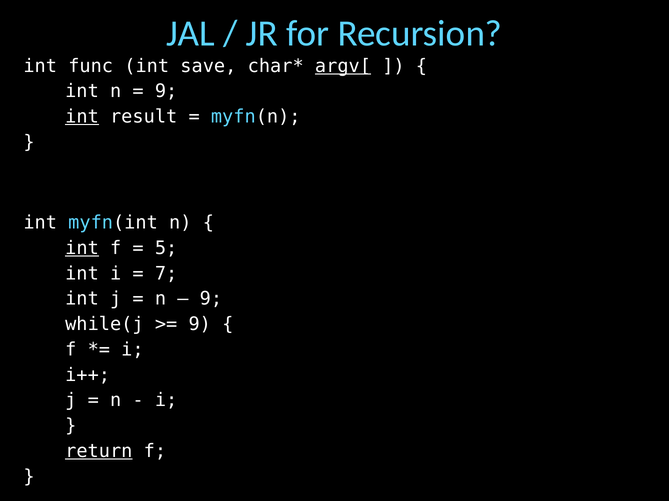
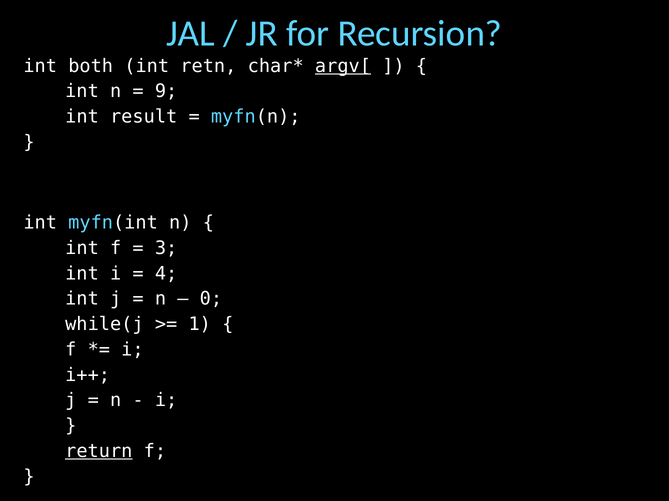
func: func -> both (91, 66)
save: save -> retn (208, 66)
int underline: present -> none (82, 117)
int underline: present -> none (82, 248)
5: 5 -> 3 (166, 248)
7: 7 -> 4 (166, 274)
9: 9 -> 0 (211, 299)
9: 9 -> 1 (200, 325)
